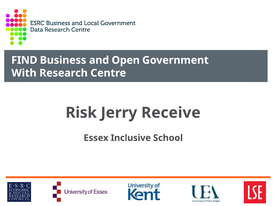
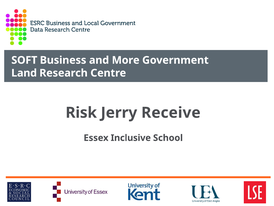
FIND: FIND -> SOFT (24, 60)
Open: Open -> More (126, 60)
With: With -> Land (24, 73)
